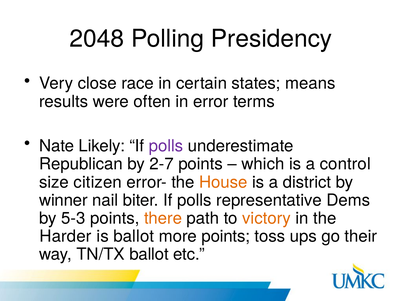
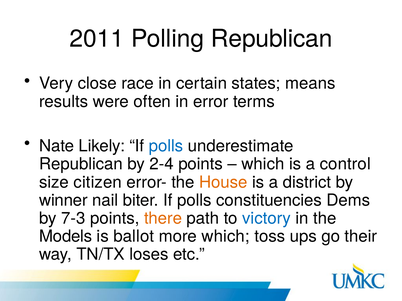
2048: 2048 -> 2011 (97, 39)
Polling Presidency: Presidency -> Republican (272, 39)
polls colour: purple -> blue (166, 146)
2-7: 2-7 -> 2-4 (162, 164)
representative: representative -> constituencies (269, 201)
5-3: 5-3 -> 7-3 (73, 219)
victory colour: orange -> blue (266, 219)
Harder: Harder -> Models (66, 237)
more points: points -> which (226, 237)
TN/TX ballot: ballot -> loses (149, 255)
